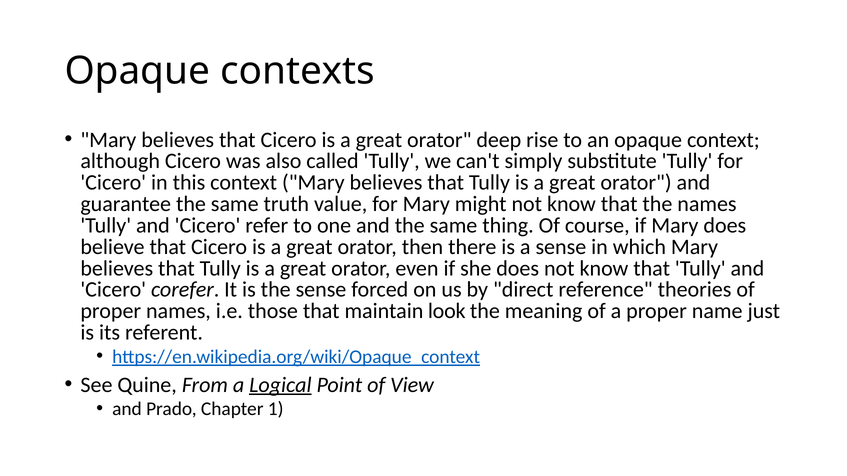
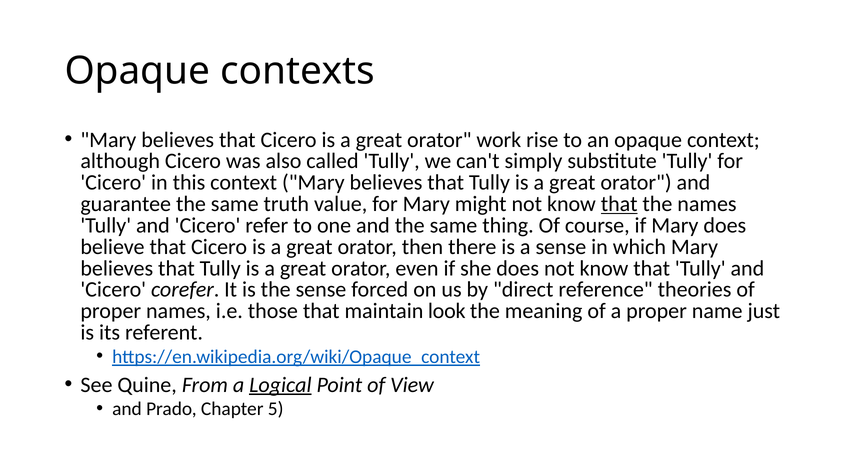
deep: deep -> work (499, 140)
that underline: none -> present (619, 204)
1: 1 -> 5 (276, 409)
